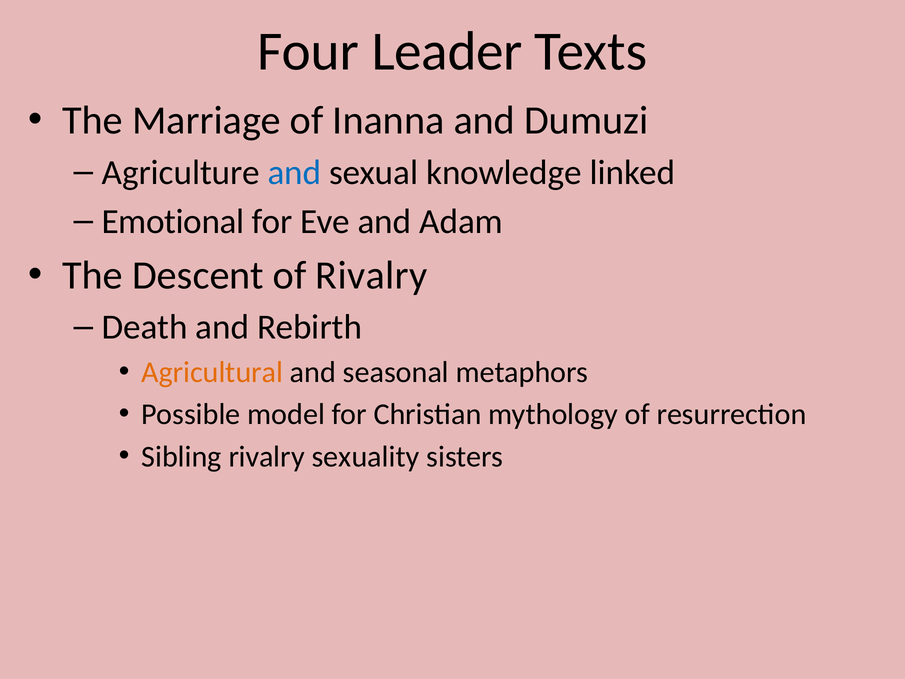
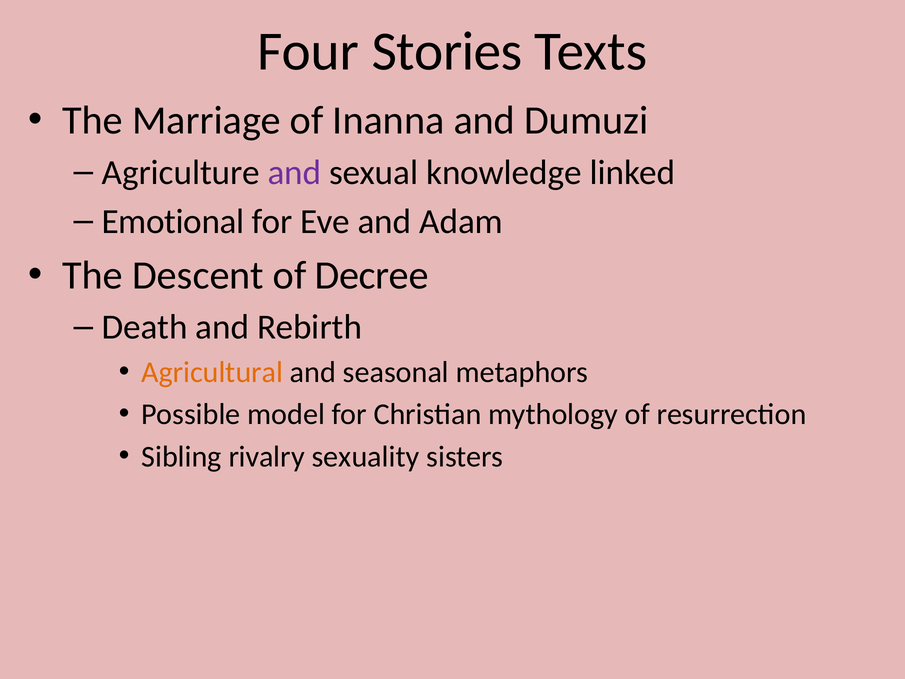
Leader: Leader -> Stories (447, 51)
and colour: blue -> purple (294, 172)
of Rivalry: Rivalry -> Decree (372, 275)
